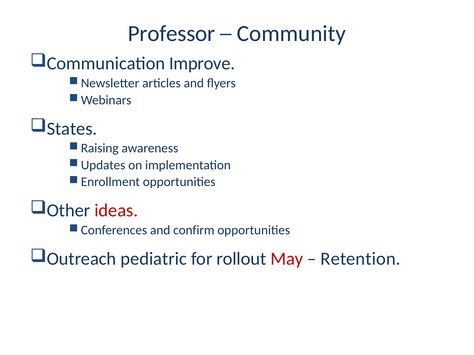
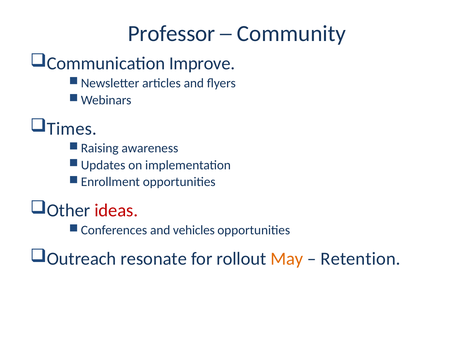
States: States -> Times (72, 129)
confirm: confirm -> vehicles (194, 231)
pediatric: pediatric -> resonate (154, 259)
May colour: red -> orange (287, 259)
